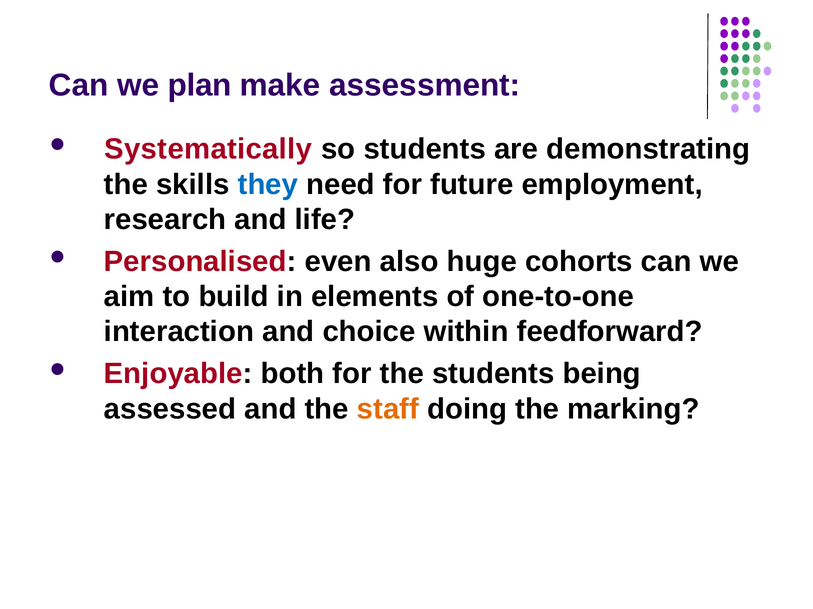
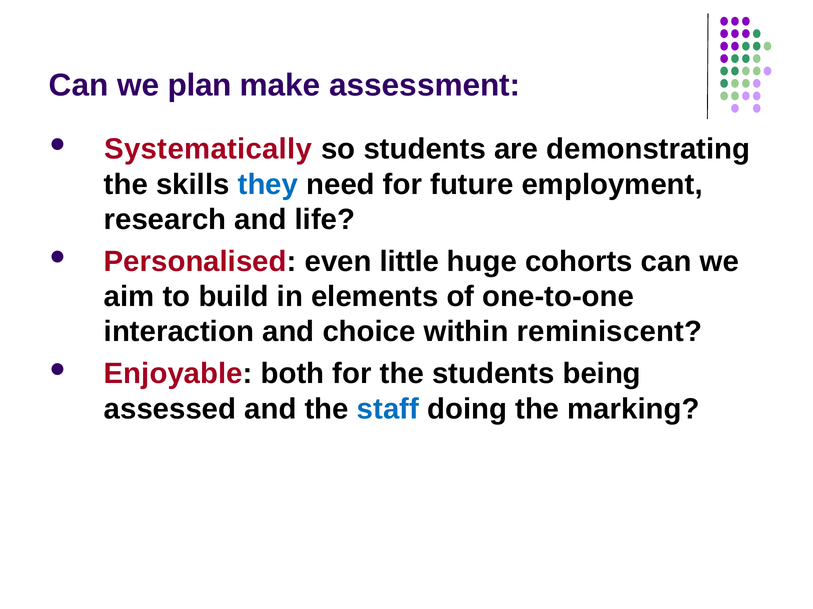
also: also -> little (409, 262)
feedforward: feedforward -> reminiscent (610, 332)
staff colour: orange -> blue (388, 409)
